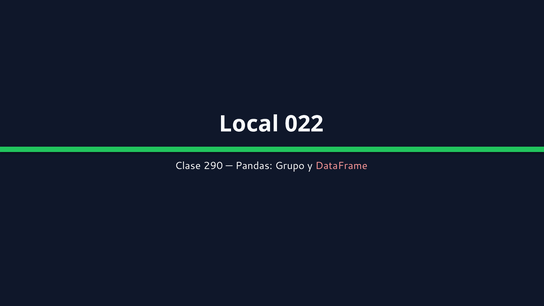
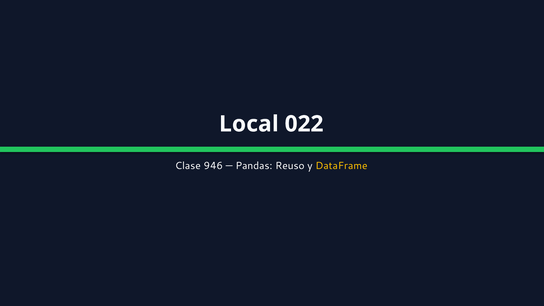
290: 290 -> 946 (213, 166)
Grupo: Grupo -> Reuso (290, 166)
DataFrame colour: pink -> yellow (341, 166)
